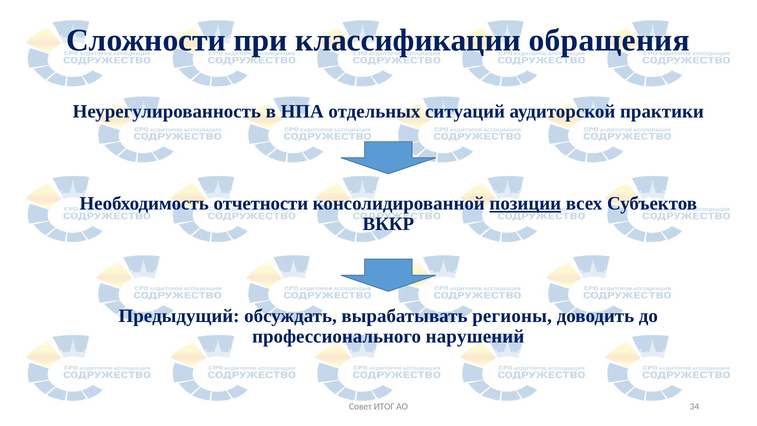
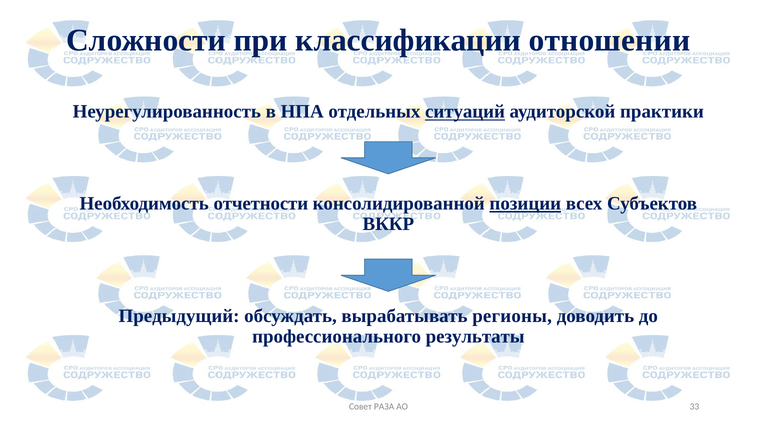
обращения: обращения -> отношении (609, 40)
ситуаций underline: none -> present (465, 112)
нарушений: нарушений -> результаты (475, 336)
ИТОГ: ИТОГ -> РАЗА (384, 407)
34: 34 -> 33 (694, 407)
